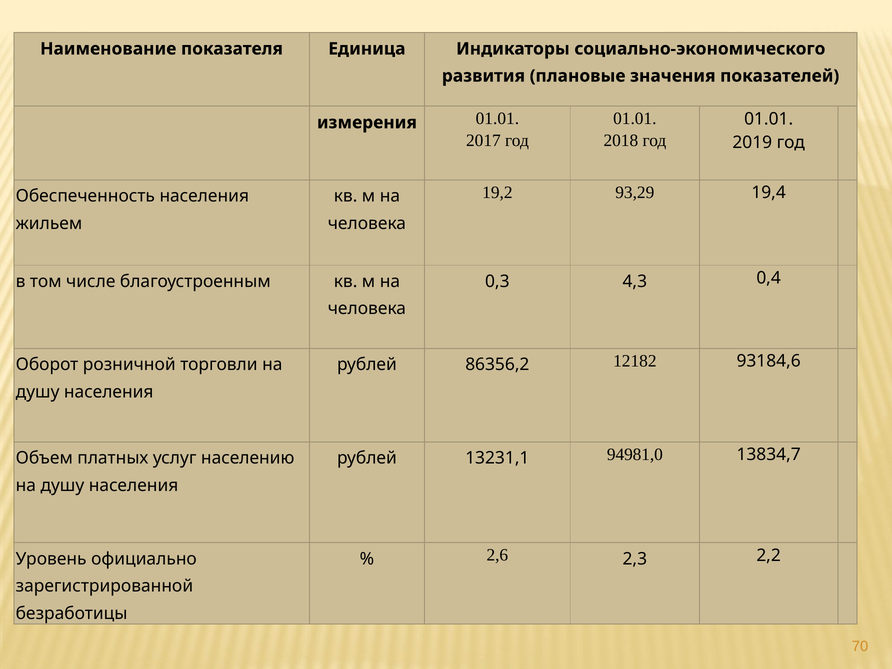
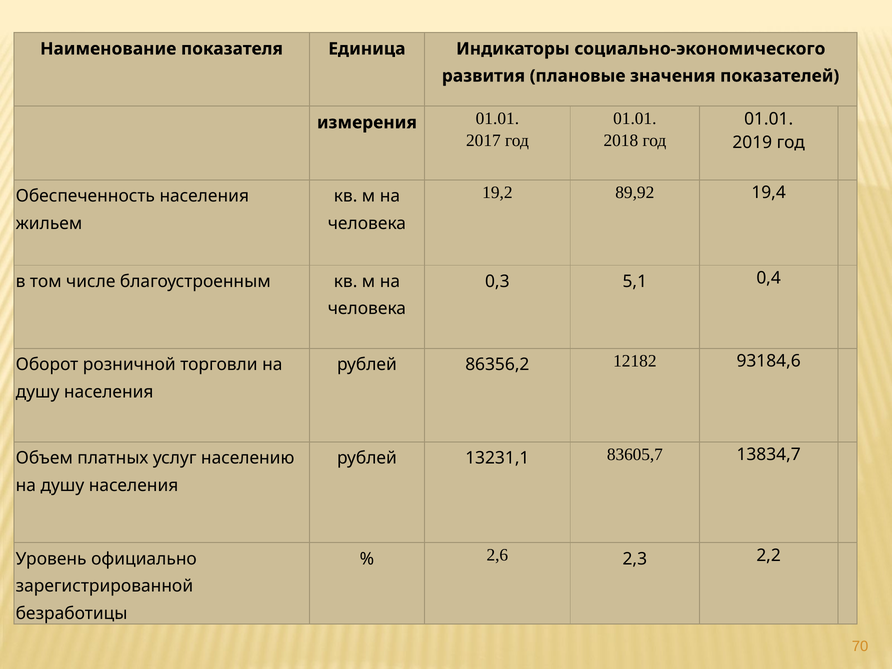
93,29: 93,29 -> 89,92 (635, 192)
4,3: 4,3 -> 5,1 (635, 282)
94981,0: 94981,0 -> 83605,7 (635, 454)
